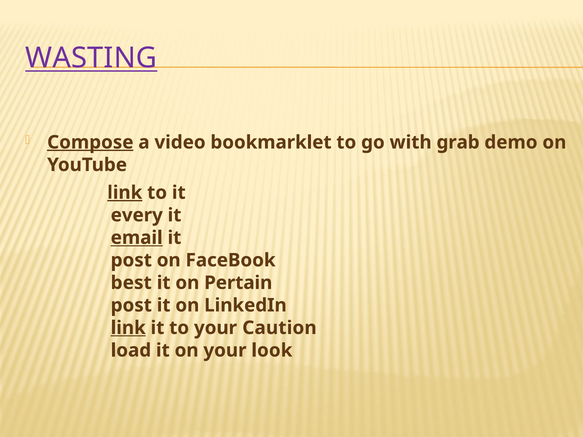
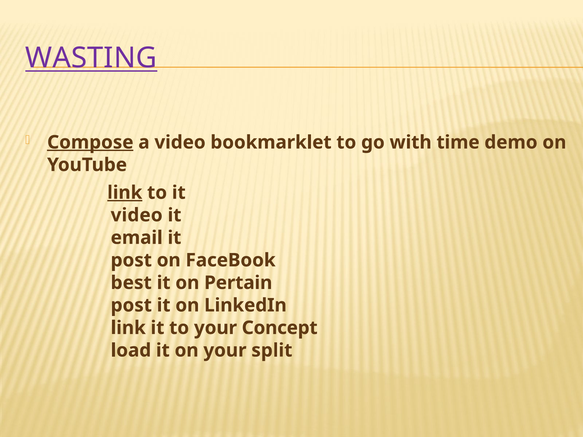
grab: grab -> time (458, 142)
every: every -> video (137, 215)
email underline: present -> none (137, 238)
link underline: present -> none (128, 328)
Caution: Caution -> Concept (280, 328)
look: look -> split (272, 351)
